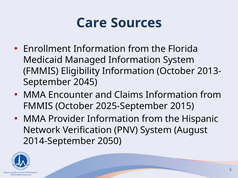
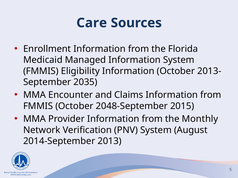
2045: 2045 -> 2035 (85, 82)
2025-September: 2025-September -> 2048-September (132, 106)
Hispanic: Hispanic -> Monthly (200, 119)
2050: 2050 -> 2013 (110, 141)
